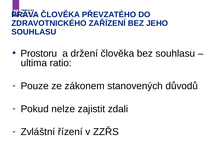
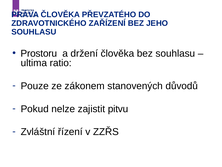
zdali: zdali -> pitvu (118, 109)
